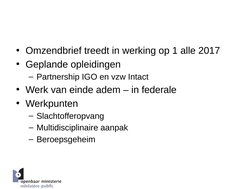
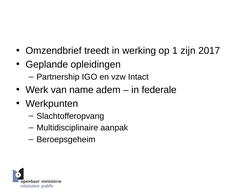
alle: alle -> zijn (188, 51)
einde: einde -> name (81, 90)
